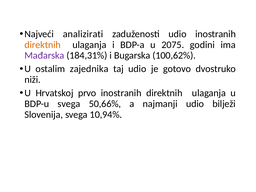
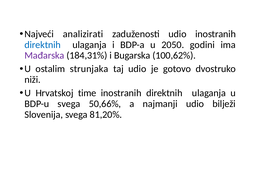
direktnih colour: orange -> blue (43, 45)
2075: 2075 -> 2050 (173, 45)
zajednika: zajednika -> strunjaka (89, 69)
prvo: prvo -> time (87, 93)
10,94%: 10,94% -> 81,20% (106, 115)
